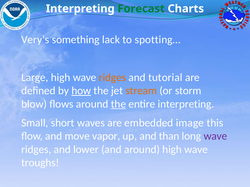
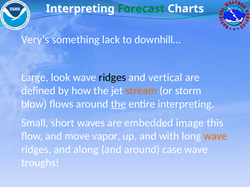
spotting…: spotting… -> downhill… (158, 40)
Large high: high -> look (61, 78)
ridges colour: orange -> black (112, 78)
tutorial: tutorial -> vertical (165, 78)
how underline: present -> none (81, 91)
than: than -> with (169, 136)
wave colour: purple -> orange (215, 136)
lower: lower -> along (86, 150)
around high: high -> case (172, 150)
